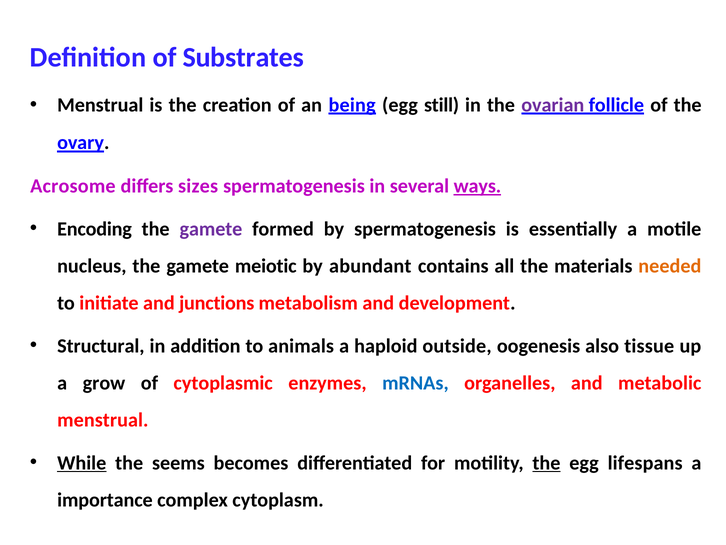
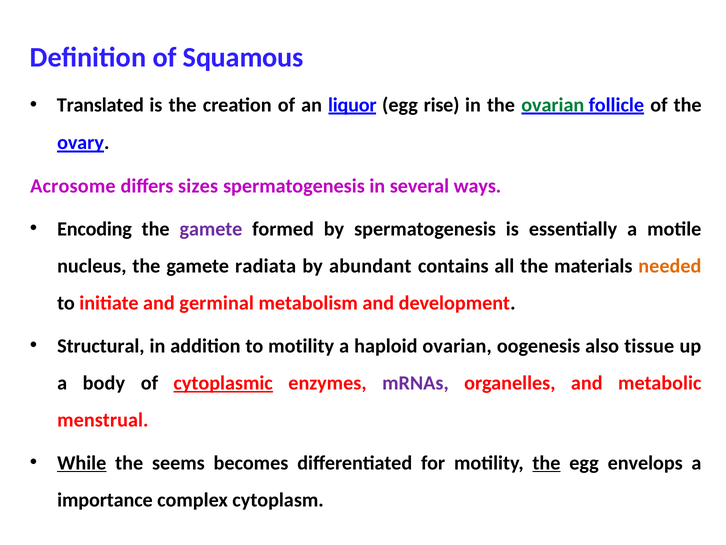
Substrates: Substrates -> Squamous (243, 58)
Menstrual: Menstrual -> Translated (100, 105)
being: being -> liquor (352, 105)
still: still -> rise (442, 105)
ovarian colour: purple -> green (553, 105)
ways underline: present -> none (477, 186)
meiotic: meiotic -> radiata (266, 266)
junctions: junctions -> germinal (217, 303)
to animals: animals -> motility (301, 346)
haploid outside: outside -> ovarian (457, 346)
grow: grow -> body (104, 383)
cytoplasmic underline: none -> present (223, 383)
mRNAs colour: blue -> purple (415, 383)
lifespans: lifespans -> envelops (645, 462)
